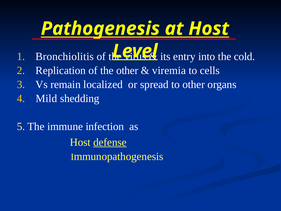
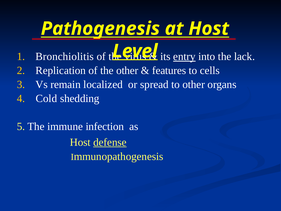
entry underline: none -> present (184, 56)
cold: cold -> lack (244, 56)
viremia: viremia -> features (169, 70)
Mild: Mild -> Cold (46, 98)
